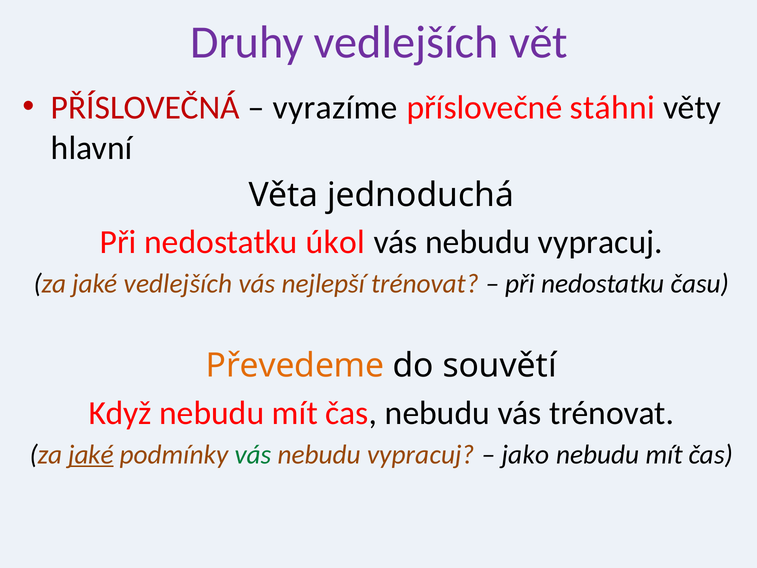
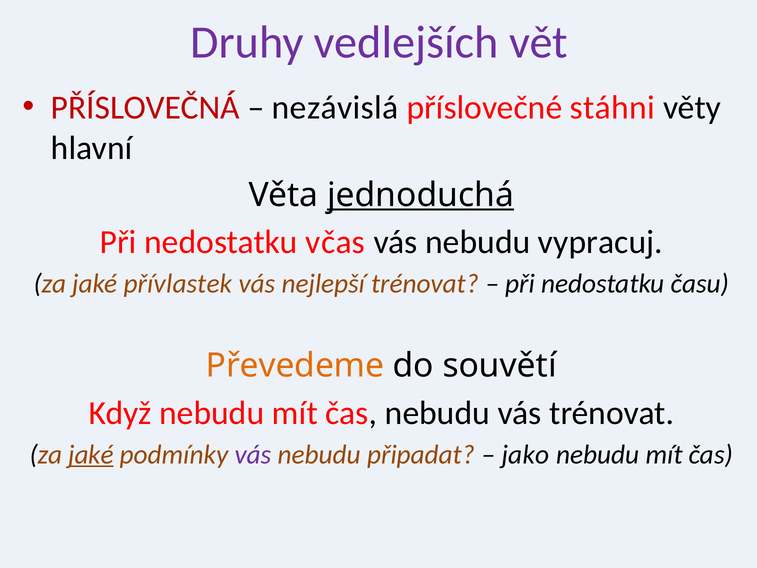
vyrazíme: vyrazíme -> nezávislá (335, 108)
jednoduchá underline: none -> present (421, 195)
úkol: úkol -> včas (335, 242)
jaké vedlejších: vedlejších -> přívlastek (178, 284)
vás colour: green -> purple (253, 454)
vypracuj: vypracuj -> připadat (421, 454)
